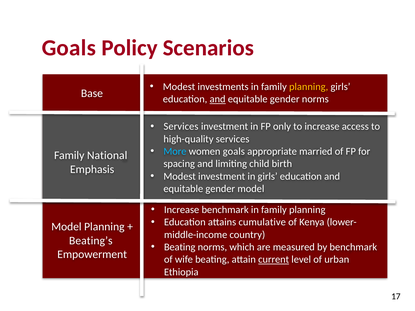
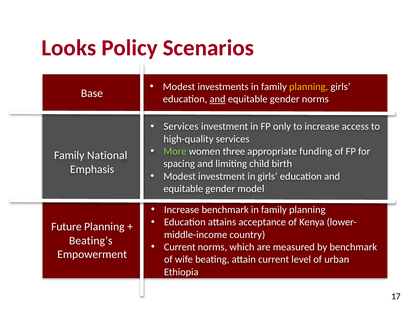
Goals: Goals -> Looks (69, 48)
More colour: light blue -> light green (175, 152)
women goals: goals -> three (234, 152)
married: married -> funding (316, 152)
cumulative: cumulative -> acceptance (262, 222)
Model: Model -> Future (66, 227)
Beating: Beating -> Current (180, 247)
current underline: present -> none (274, 260)
